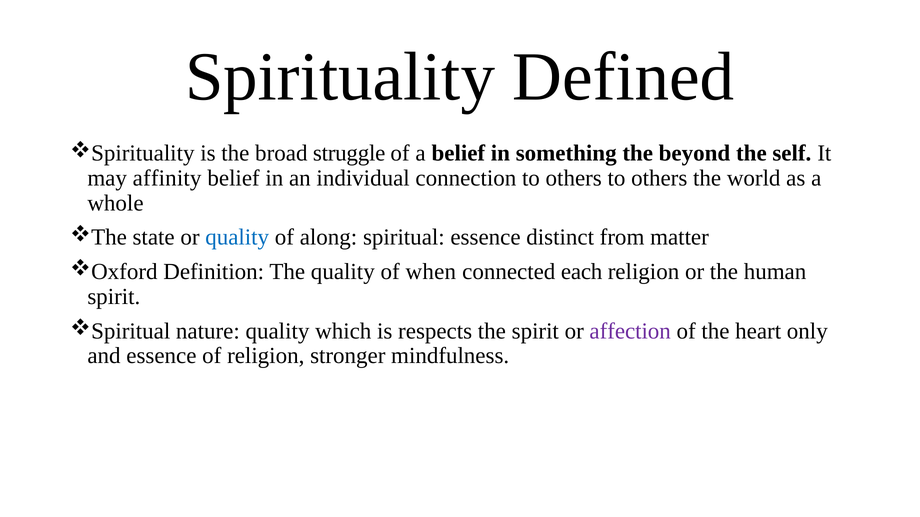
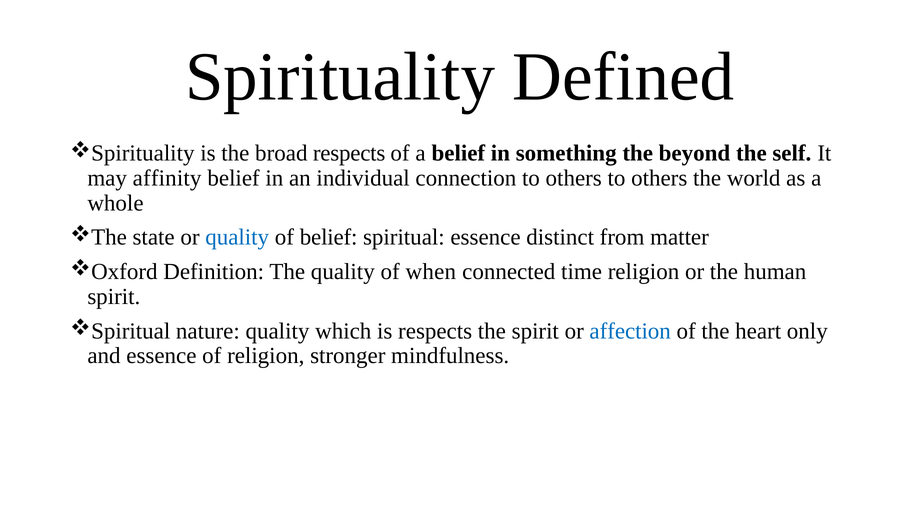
broad struggle: struggle -> respects (349, 153)
of along: along -> belief (329, 238)
each: each -> time (582, 272)
affection colour: purple -> blue (630, 331)
